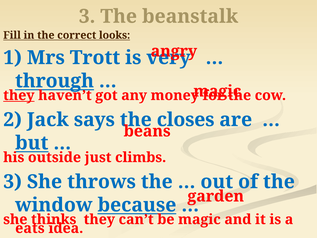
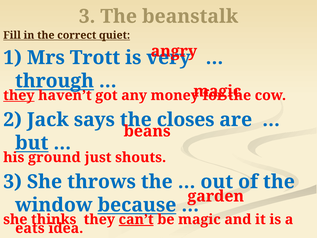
looks: looks -> quiet (115, 35)
outside: outside -> ground (54, 157)
climbs: climbs -> shouts (141, 157)
can’t underline: none -> present (136, 219)
